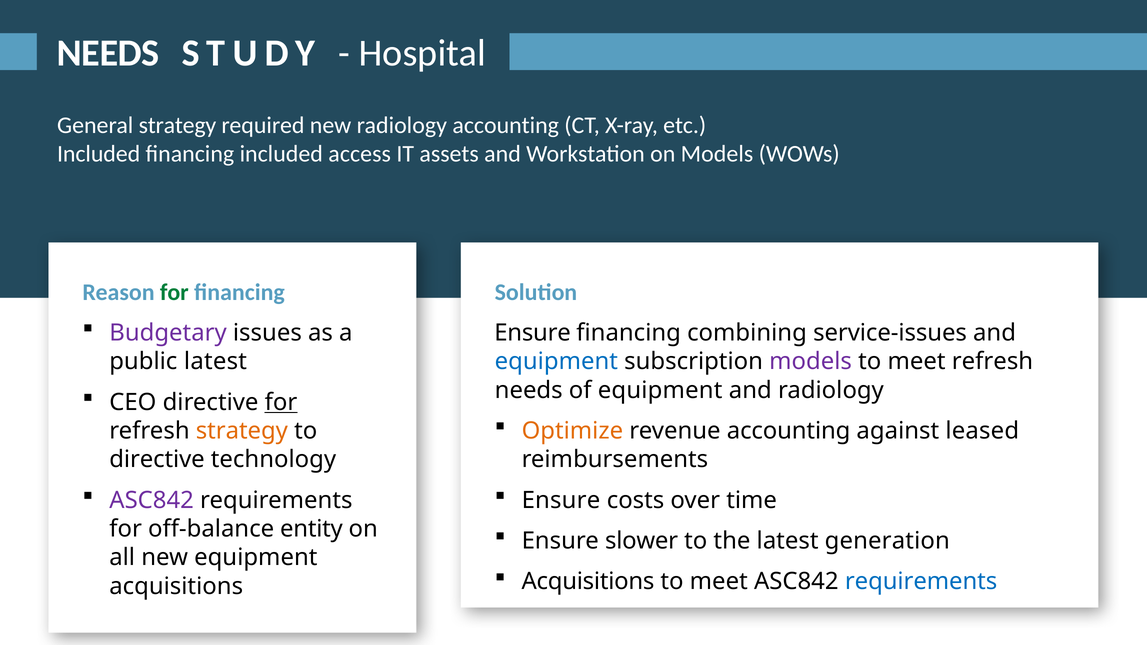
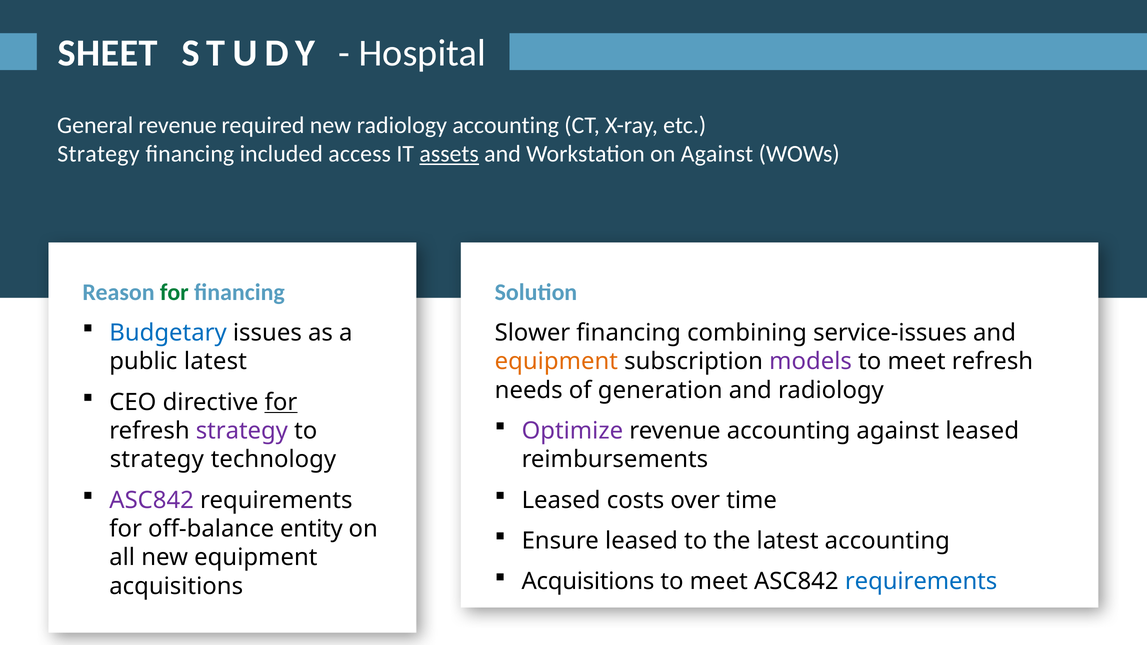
NEEDS: NEEDS -> SHEET (108, 53)
General strategy: strategy -> revenue (177, 125)
Included: Included -> Strategy (98, 154)
assets underline: none -> present (449, 154)
on Models: Models -> Against (717, 154)
Budgetary colour: purple -> blue (168, 333)
Ensure: Ensure -> Slower (532, 333)
equipment colour: blue -> orange (556, 362)
of equipment: equipment -> generation (660, 390)
Optimize colour: orange -> purple (572, 431)
strategy colour: orange -> purple (242, 431)
directive: directive -> strategy (157, 460)
Ensure: Ensure -> Leased (561, 500)
Ensure slower: slower -> leased (641, 541)
latest generation: generation -> accounting (887, 541)
